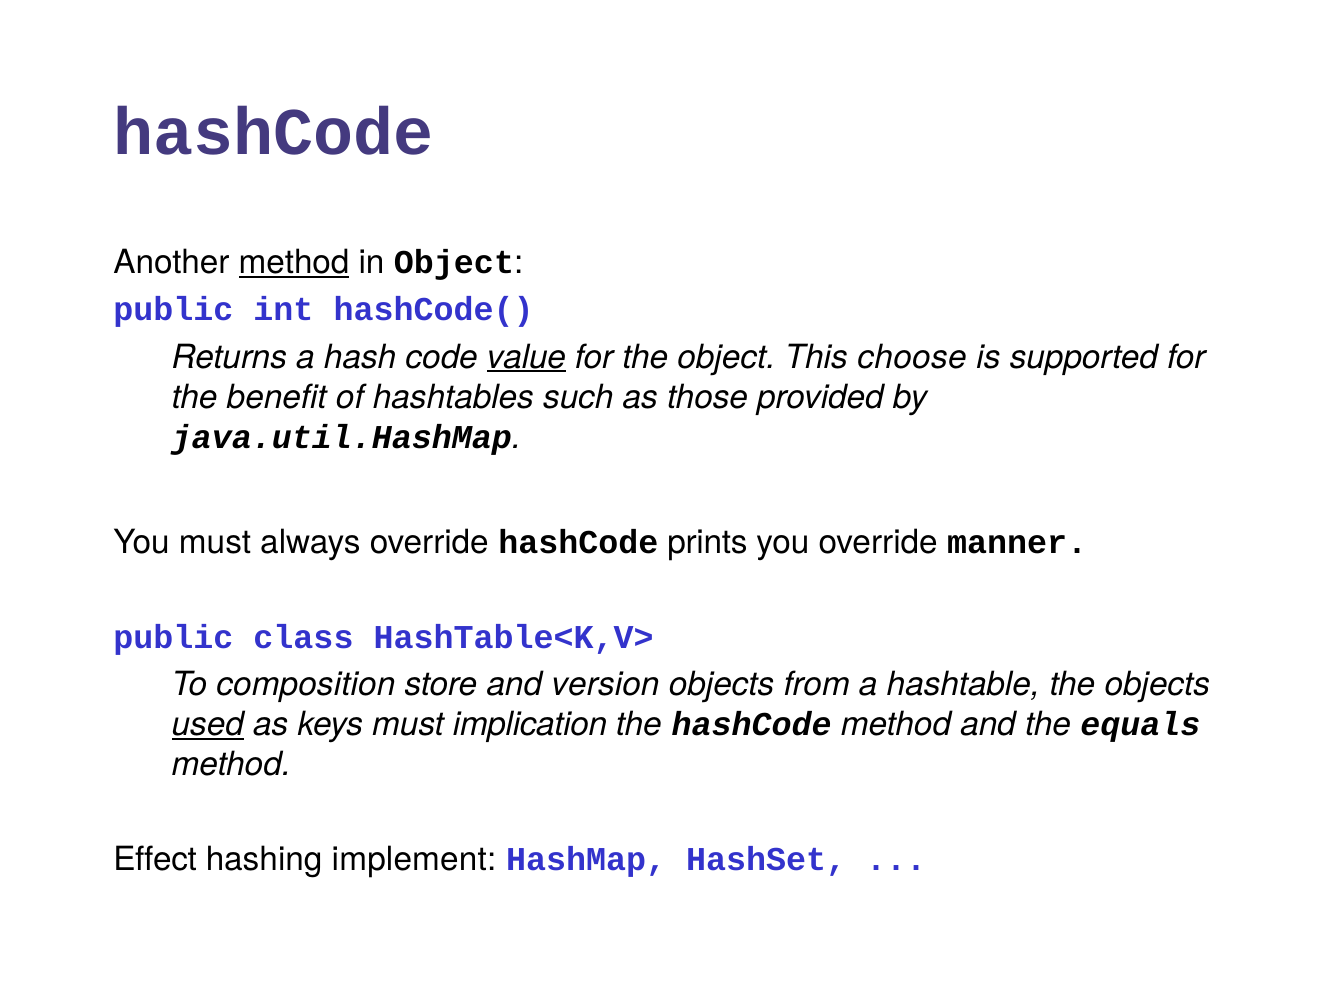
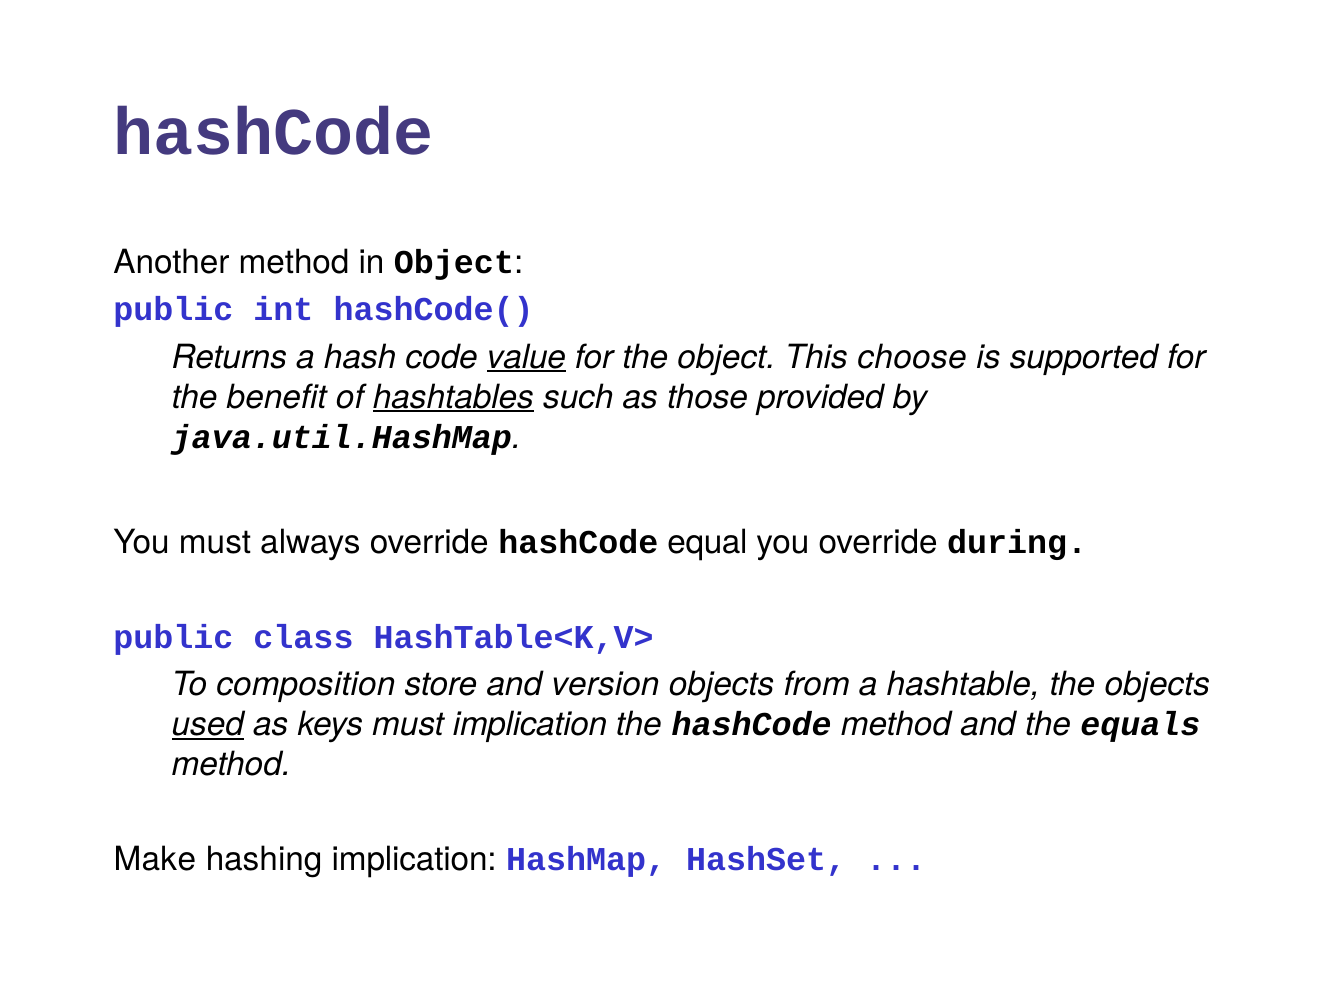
method underline: present -> none (294, 262)
hashtables underline: none -> present (453, 397)
prints: prints -> equal (707, 543)
manner: manner -> during (1017, 543)
Effect: Effect -> Make (155, 860)
hashing implement: implement -> implication (414, 860)
